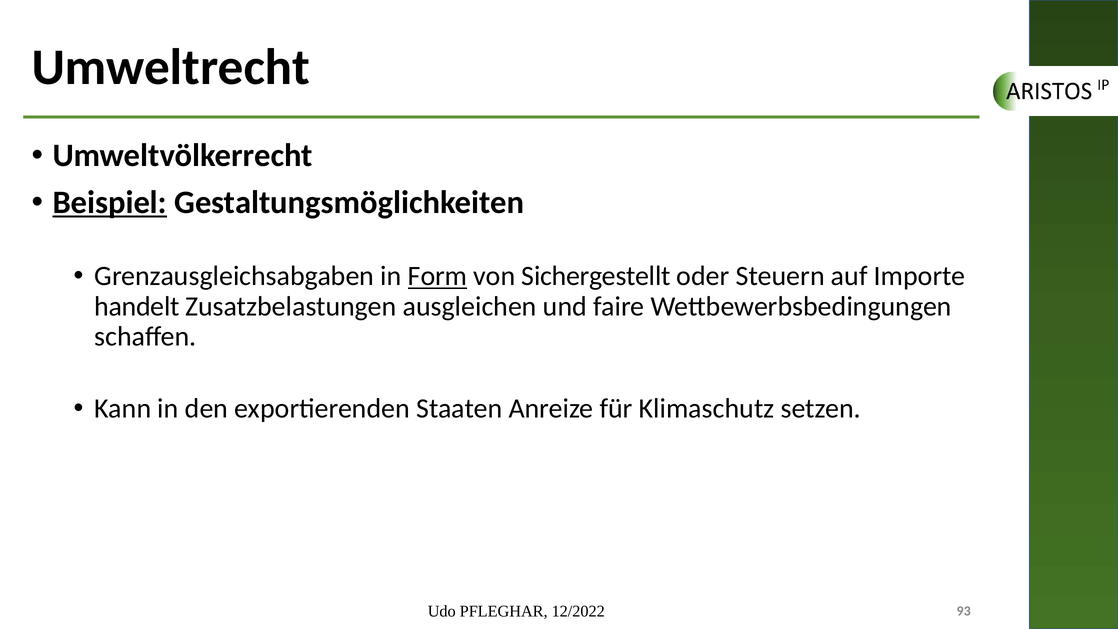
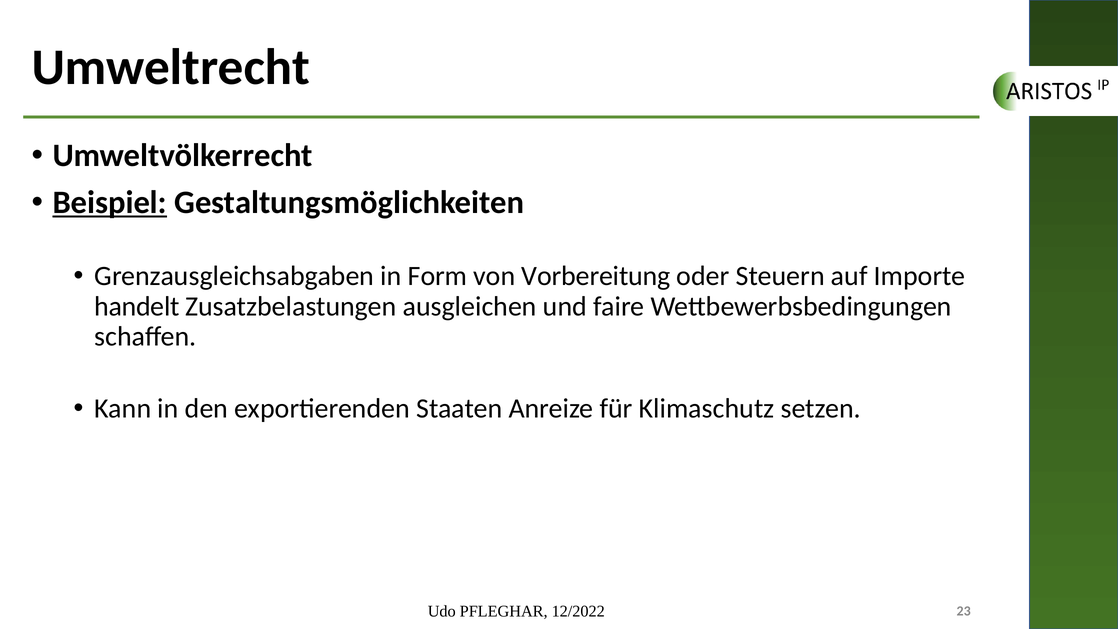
Form underline: present -> none (438, 276)
Sichergestellt: Sichergestellt -> Vorbereitung (596, 276)
93: 93 -> 23 (964, 611)
